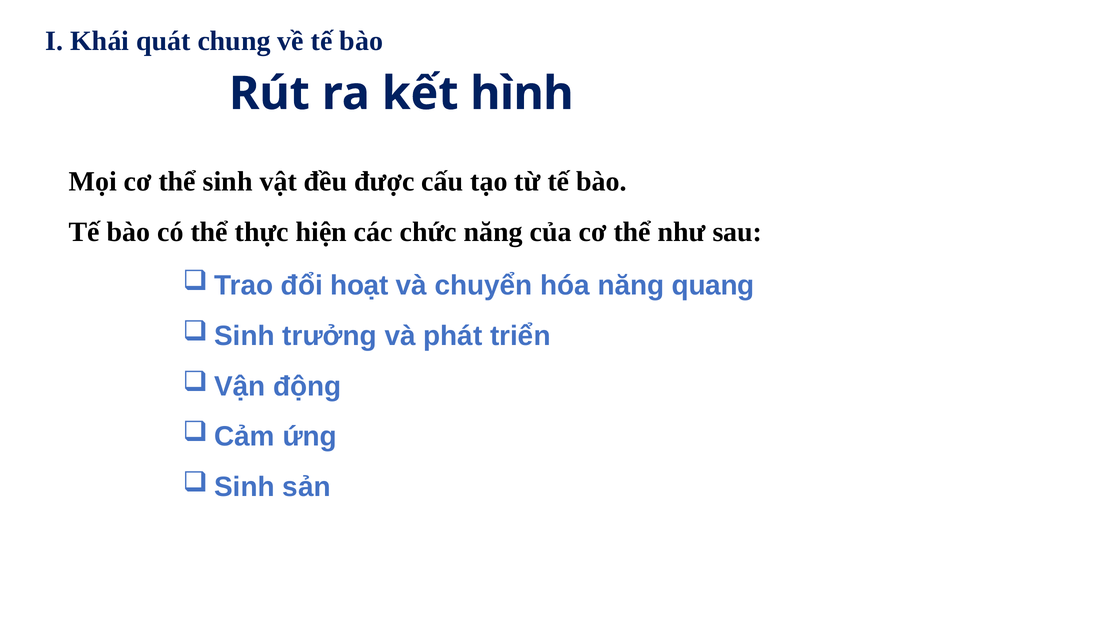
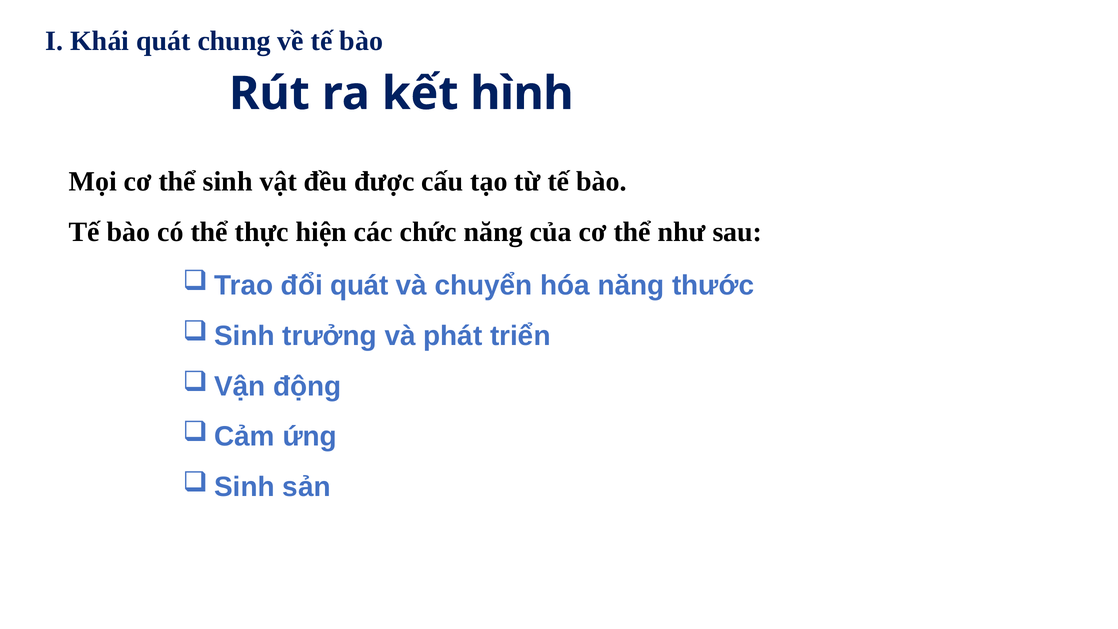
đổi hoạt: hoạt -> quát (359, 286)
quang: quang -> thước (713, 286)
